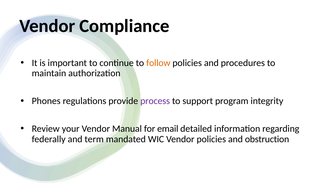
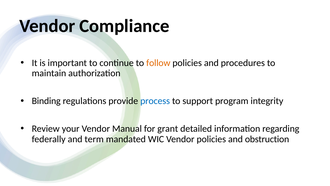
Phones: Phones -> Binding (46, 101)
process colour: purple -> blue (155, 101)
email: email -> grant (168, 128)
